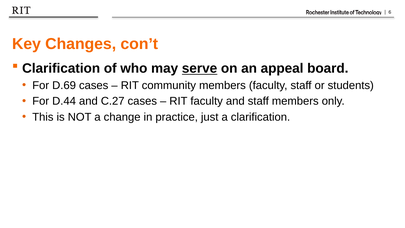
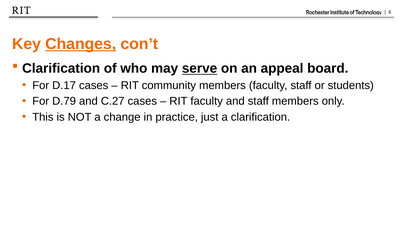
Changes underline: none -> present (81, 44)
D.69: D.69 -> D.17 (64, 85)
D.44: D.44 -> D.79 (64, 101)
